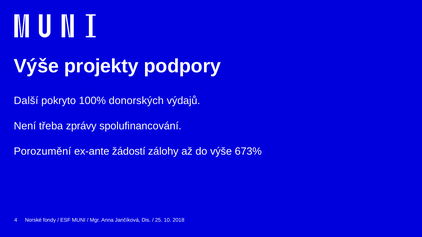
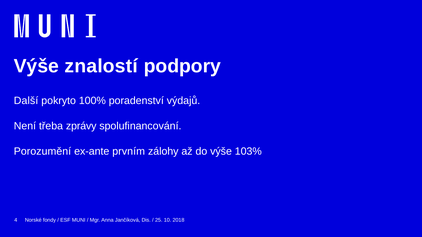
projekty: projekty -> znalostí (101, 66)
donorských: donorských -> poradenství (136, 101)
žádostí: žádostí -> prvním (129, 152)
673%: 673% -> 103% (248, 152)
